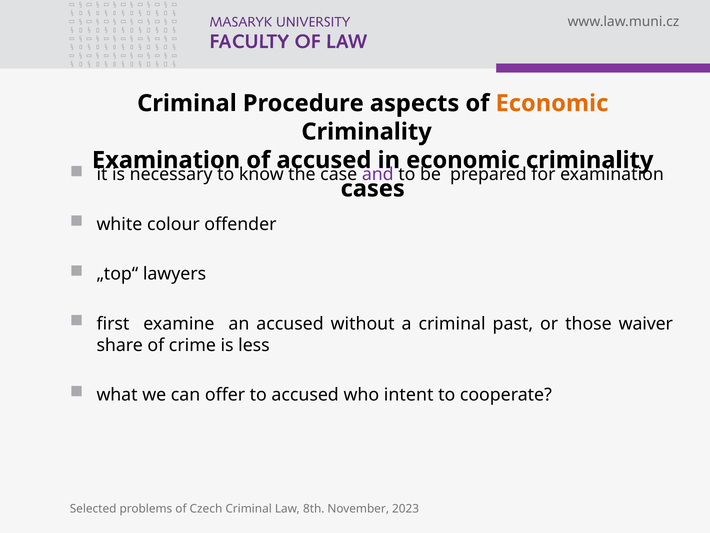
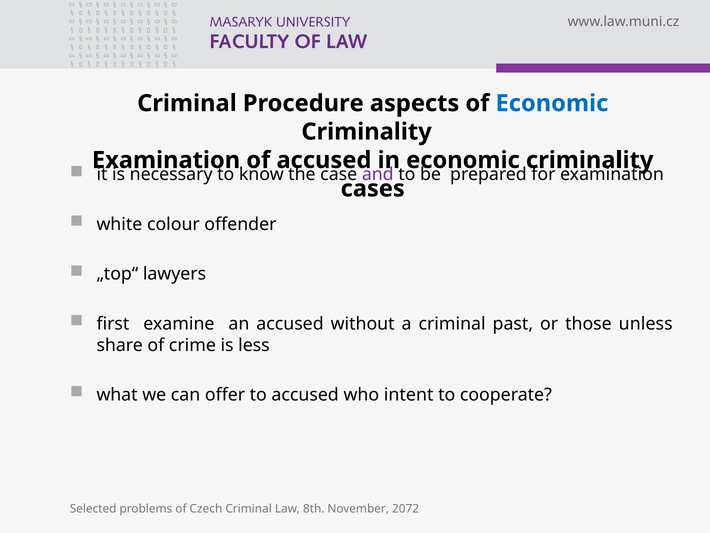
Economic colour: orange -> blue (552, 103)
waiver: waiver -> unless (646, 324)
2023: 2023 -> 2072 (406, 508)
